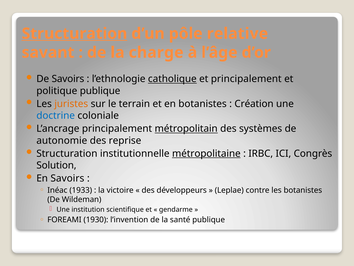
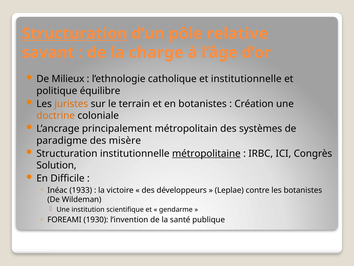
De Savoirs: Savoirs -> Milieux (68, 79)
catholique underline: present -> none (172, 79)
et principalement: principalement -> institutionnelle (246, 79)
politique publique: publique -> équilibre (100, 91)
doctrine colour: blue -> orange (56, 115)
métropolitain underline: present -> none (186, 128)
autonomie: autonomie -> paradigme (62, 140)
reprise: reprise -> misère (125, 140)
En Savoirs: Savoirs -> Difficile (68, 178)
